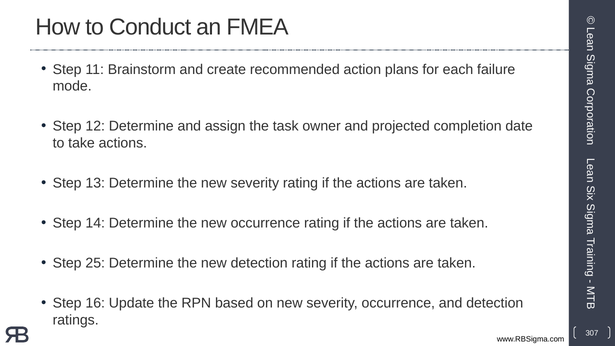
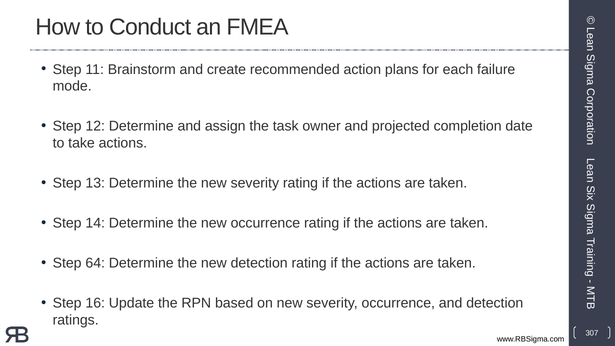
25: 25 -> 64 (95, 263)
